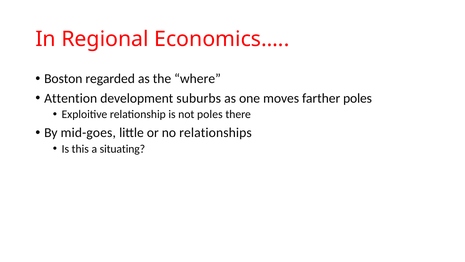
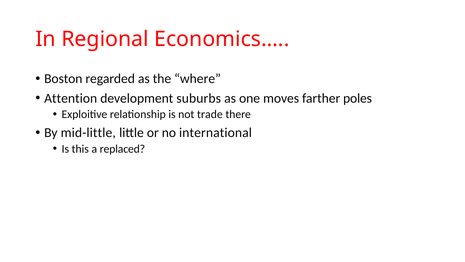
not poles: poles -> trade (210, 114)
mid-goes: mid-goes -> mid-little (88, 133)
relationships: relationships -> international (216, 133)
situating: situating -> replaced (122, 149)
